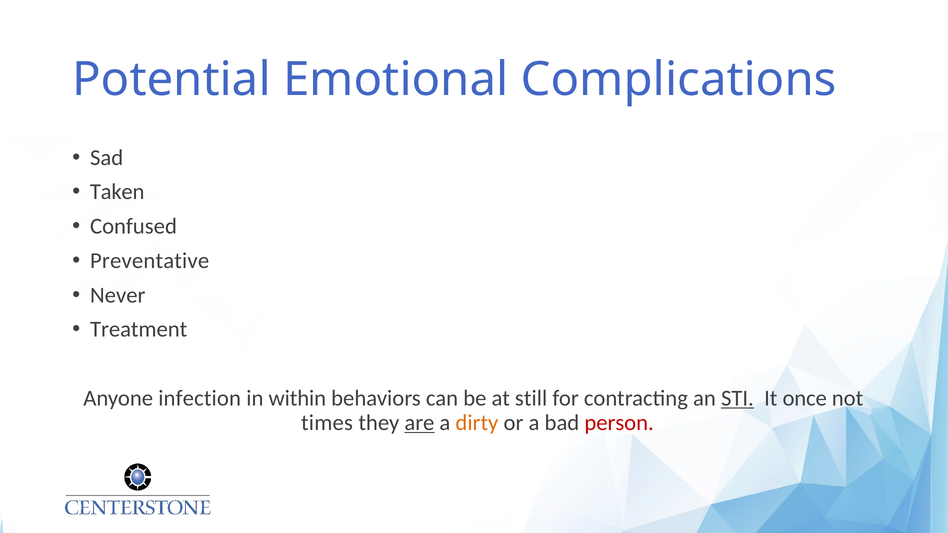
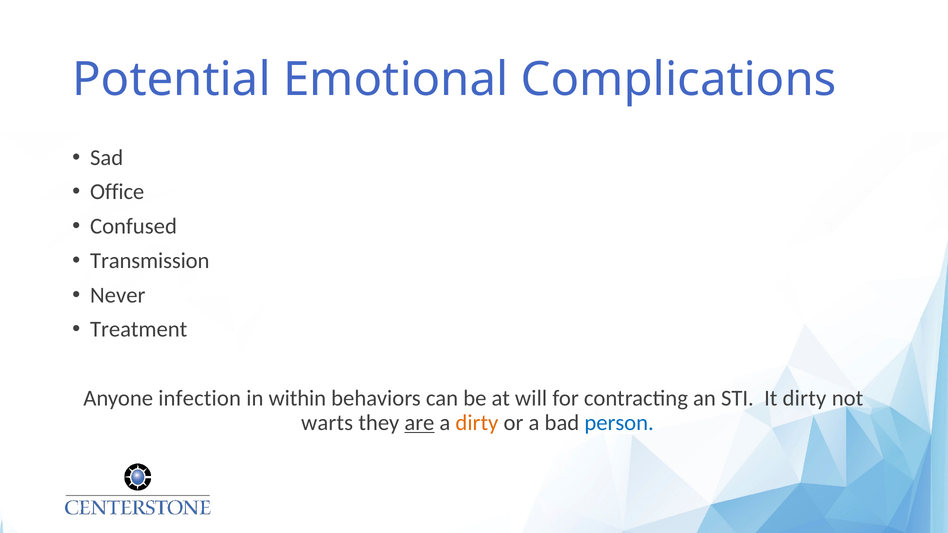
Taken: Taken -> Office (117, 192)
Preventative: Preventative -> Transmission (150, 261)
still: still -> will (531, 399)
STI underline: present -> none (737, 399)
It once: once -> dirty (804, 399)
times: times -> warts (327, 423)
person colour: red -> blue (619, 423)
